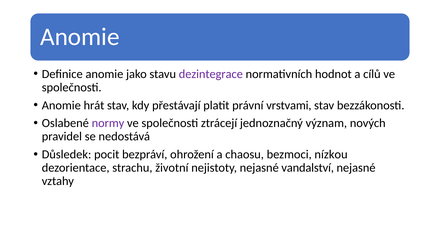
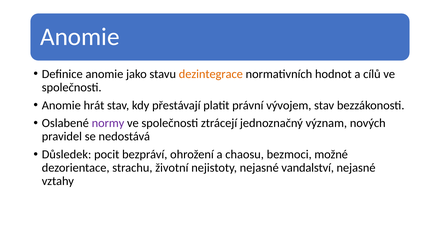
dezintegrace colour: purple -> orange (211, 74)
vrstvami: vrstvami -> vývojem (289, 106)
nízkou: nízkou -> možné (331, 155)
